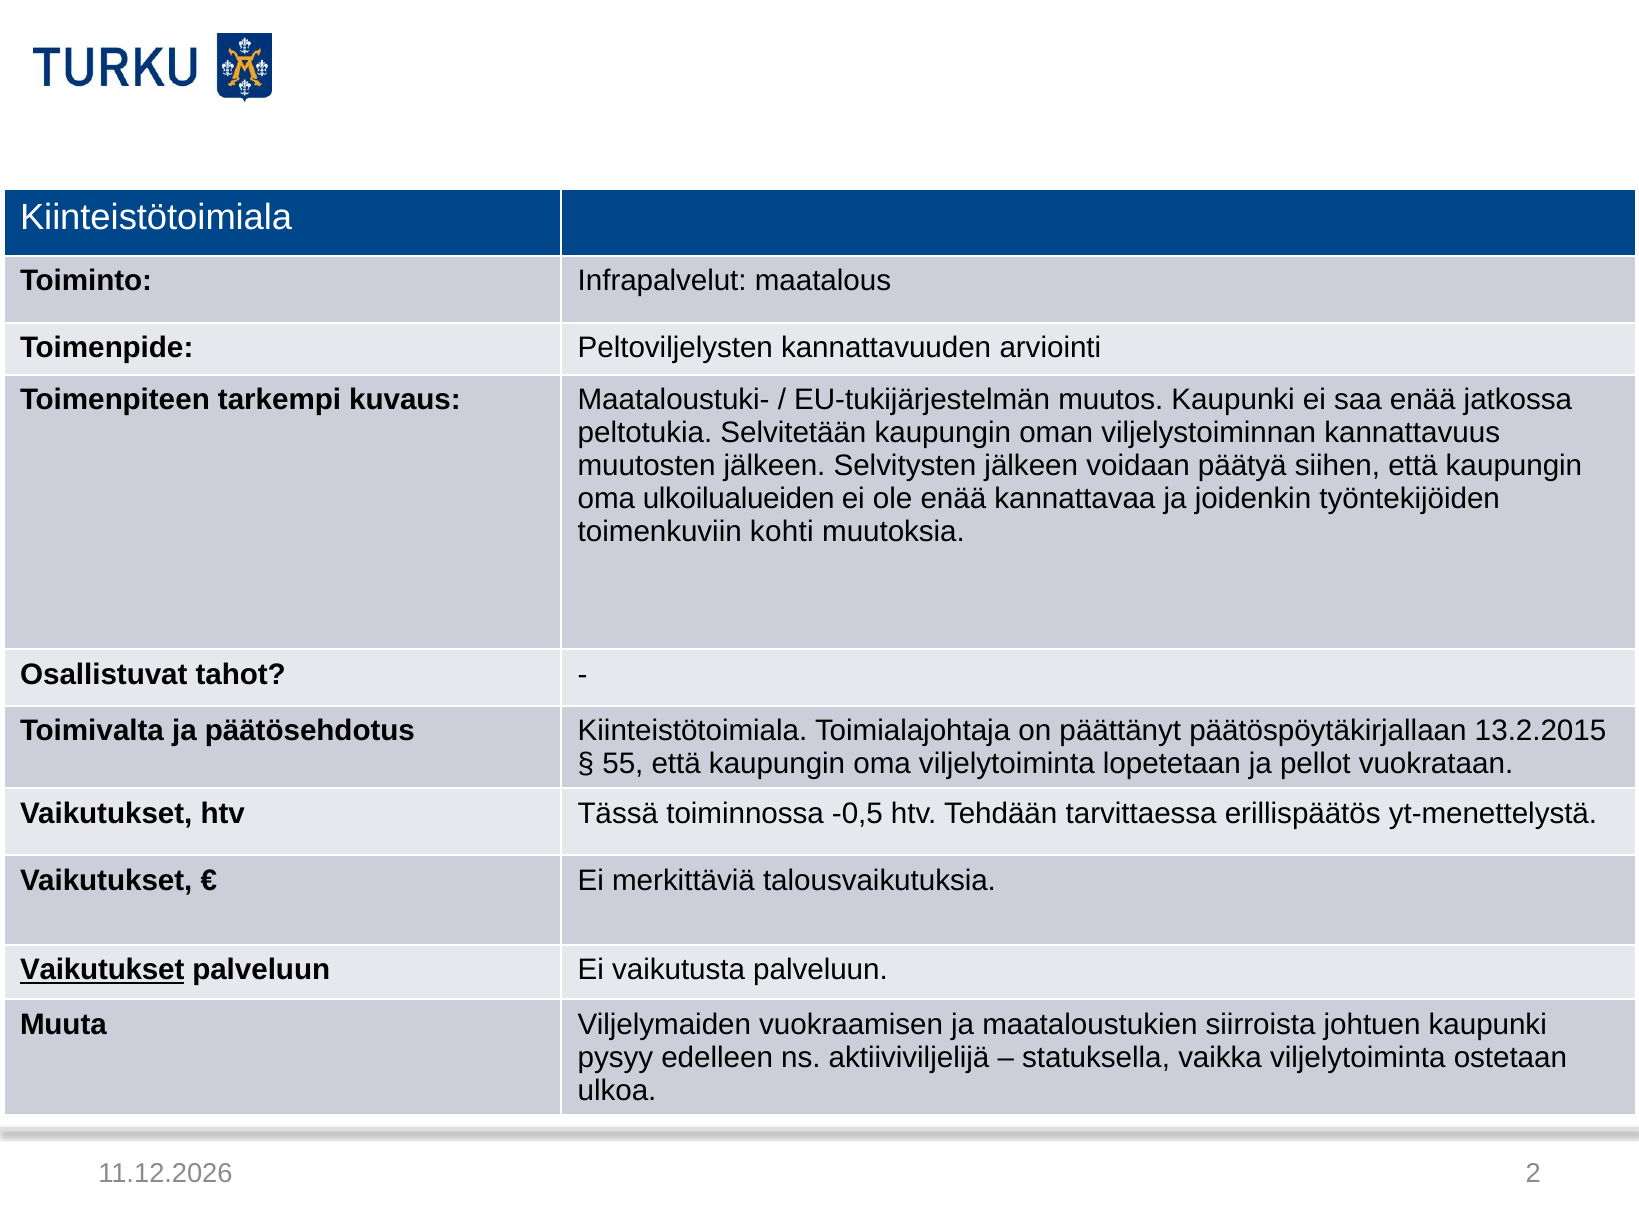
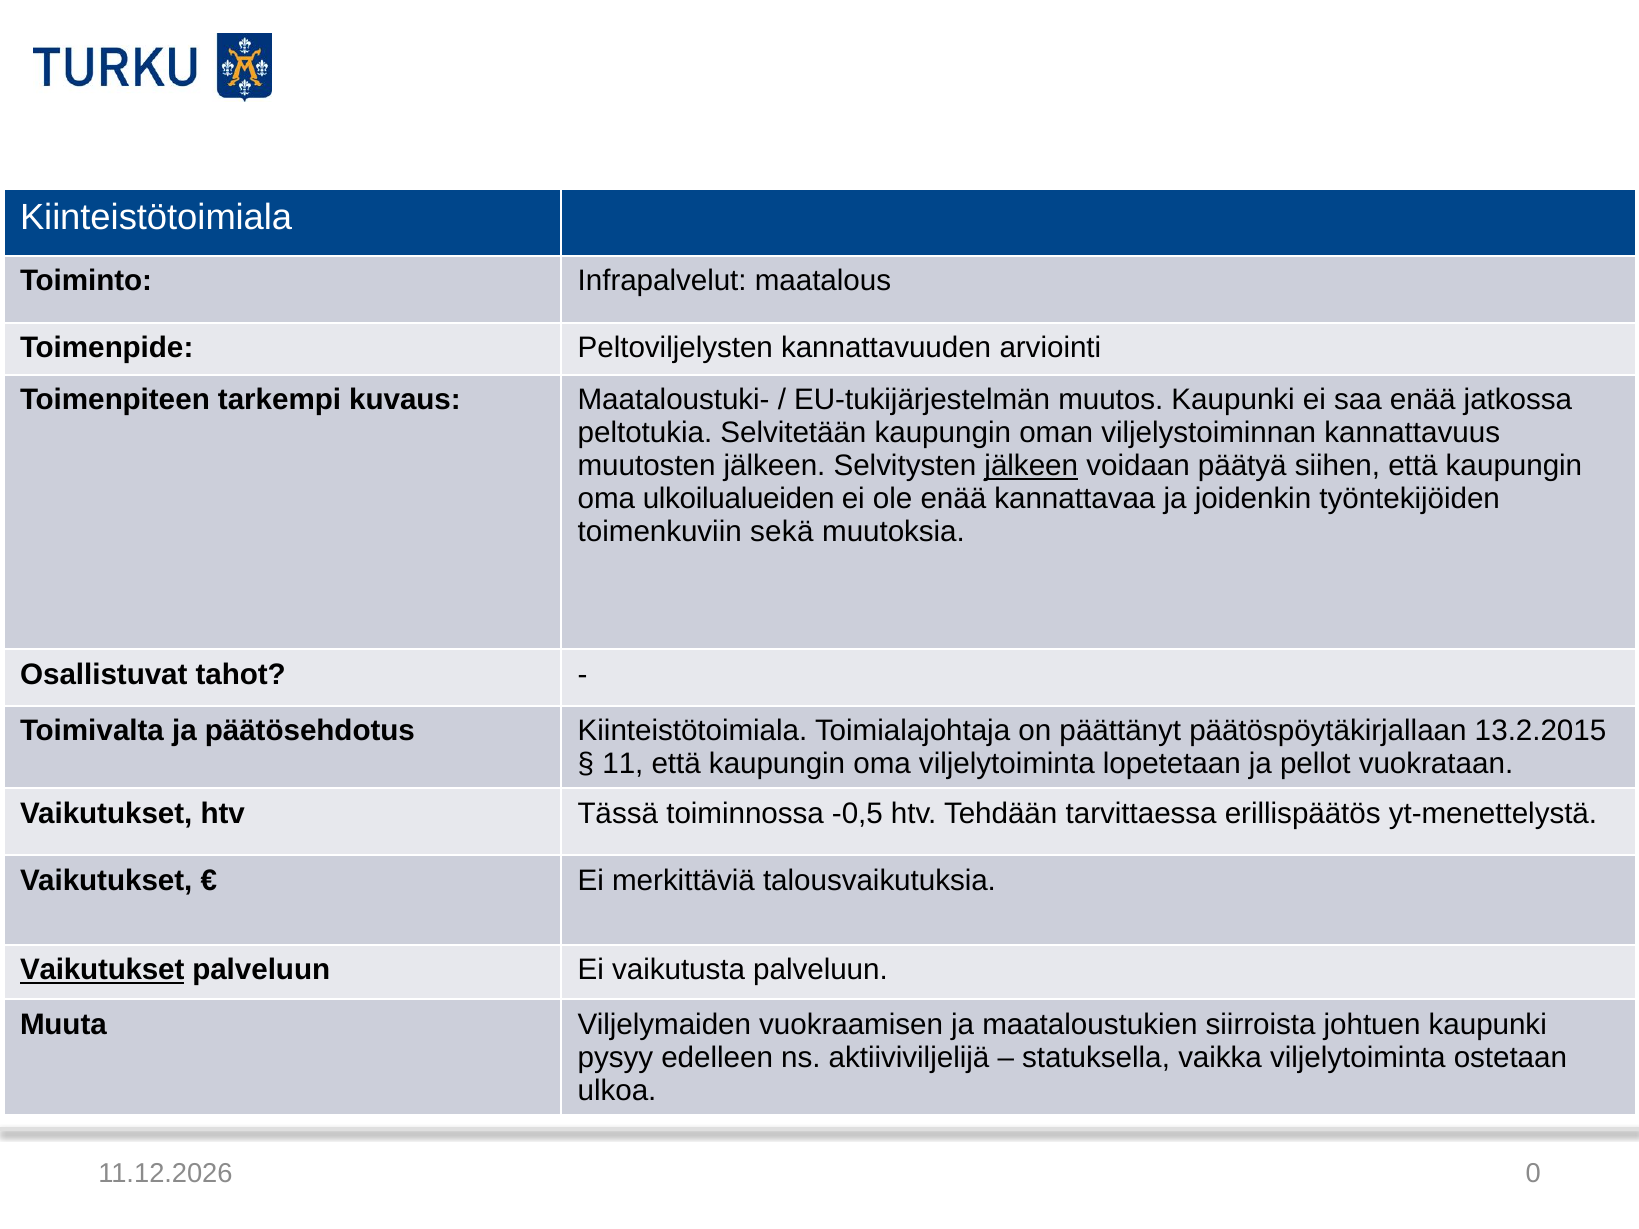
jälkeen underline: none -> present (1031, 466)
kohti: kohti -> sekä (782, 532)
55: 55 -> 11 (623, 764)
2: 2 -> 0 (1533, 1174)
